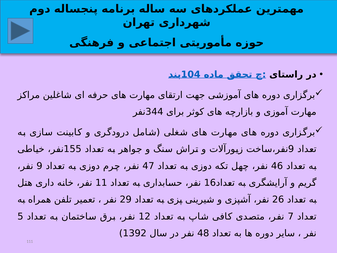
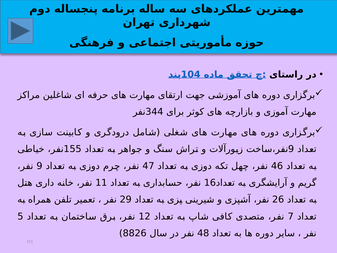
1392: 1392 -> 8826 (135, 233)
